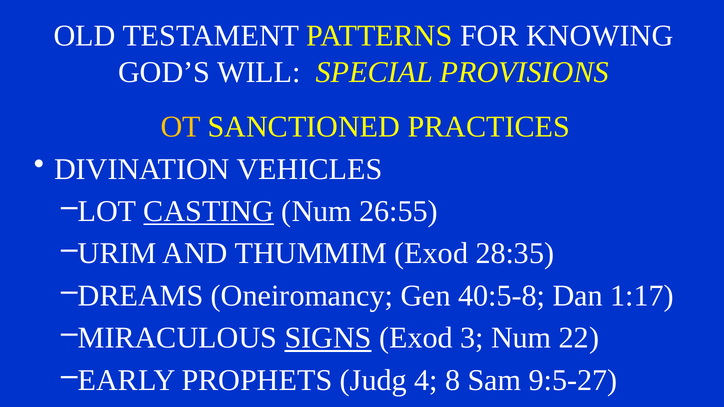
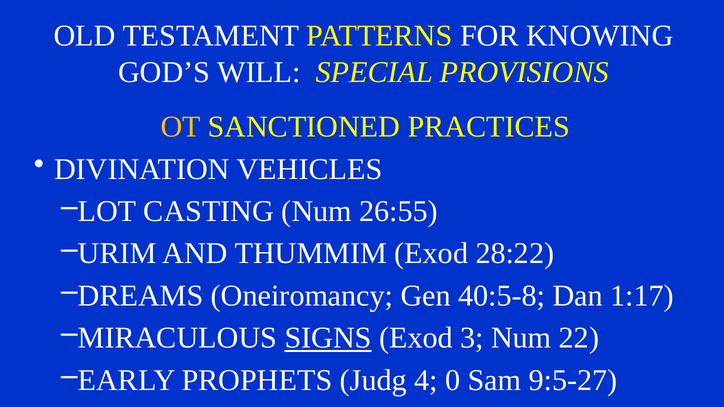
CASTING underline: present -> none (209, 211)
28:35: 28:35 -> 28:22 (515, 254)
8: 8 -> 0 (453, 380)
